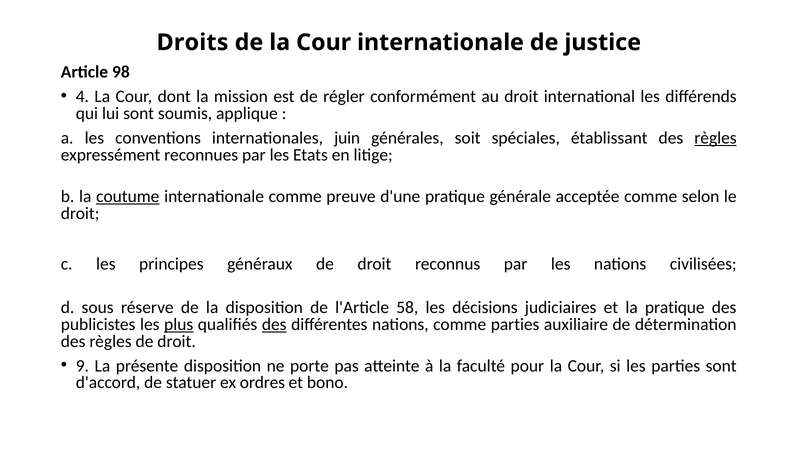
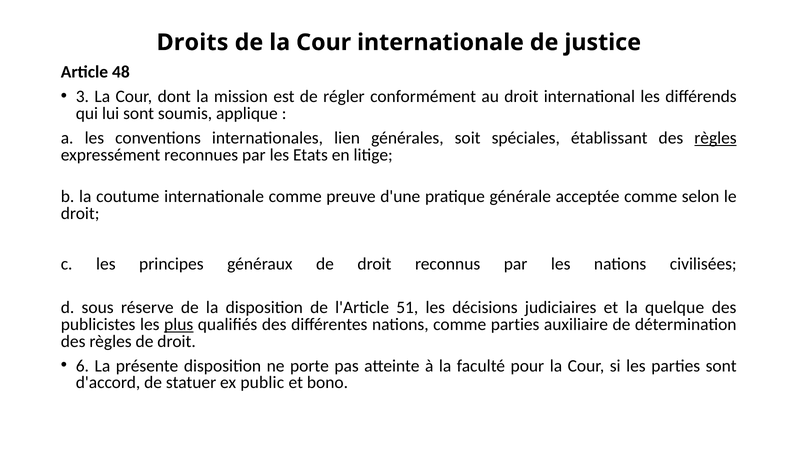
98: 98 -> 48 (121, 72)
4: 4 -> 3 (82, 97)
juin: juin -> lien (347, 138)
coutume underline: present -> none (128, 196)
58: 58 -> 51 (407, 307)
la pratique: pratique -> quelque (675, 307)
des underline: present -> none (274, 324)
9: 9 -> 6 (82, 366)
ordres: ordres -> public (262, 383)
